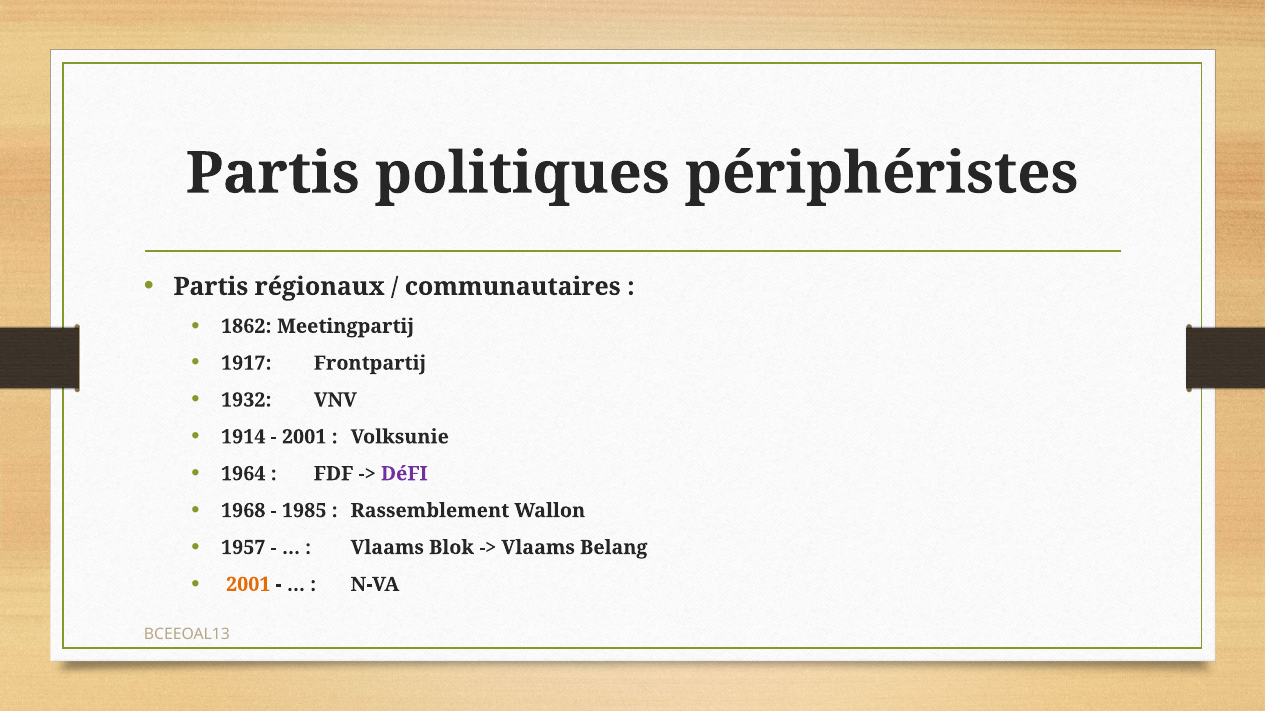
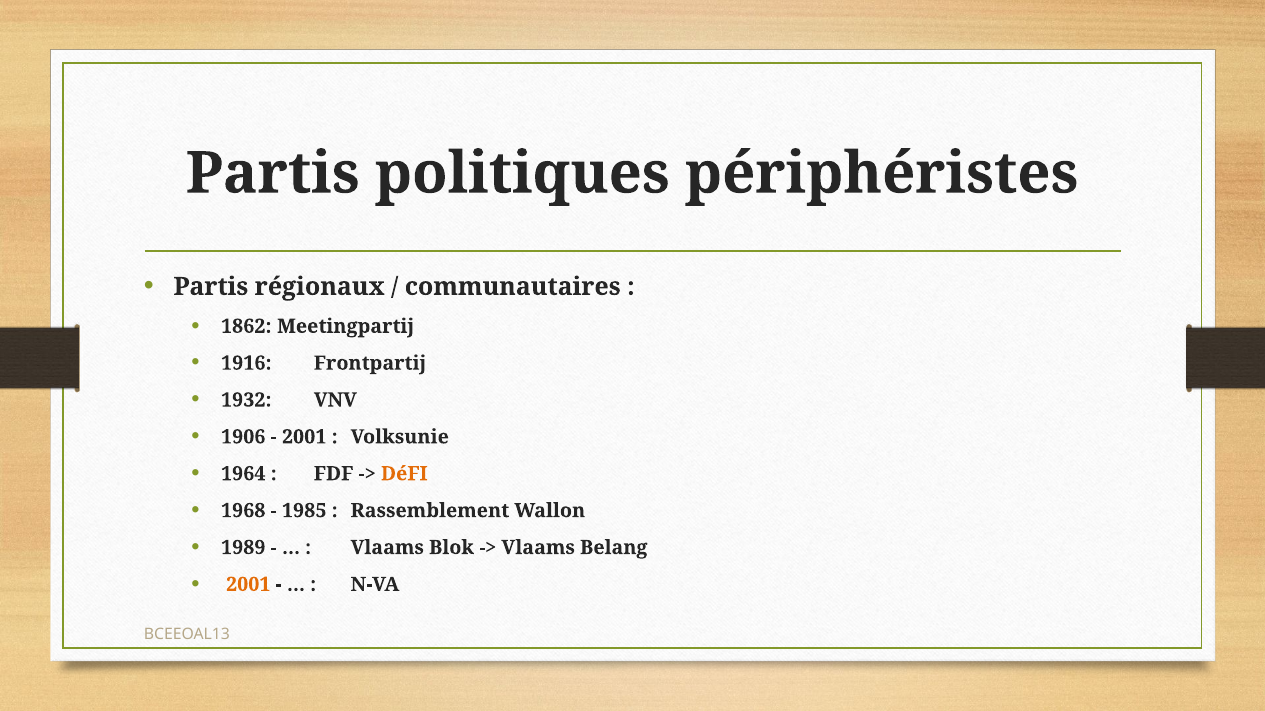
1917: 1917 -> 1916 (246, 363)
1914: 1914 -> 1906 (243, 437)
DéFI colour: purple -> orange (404, 474)
1957: 1957 -> 1989 (243, 548)
